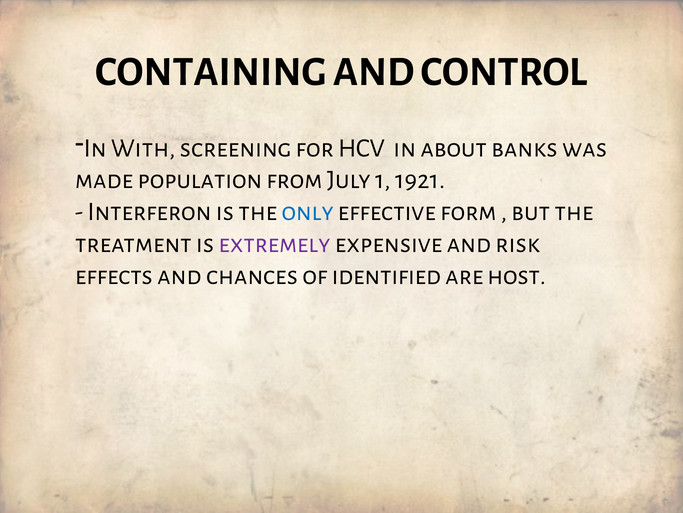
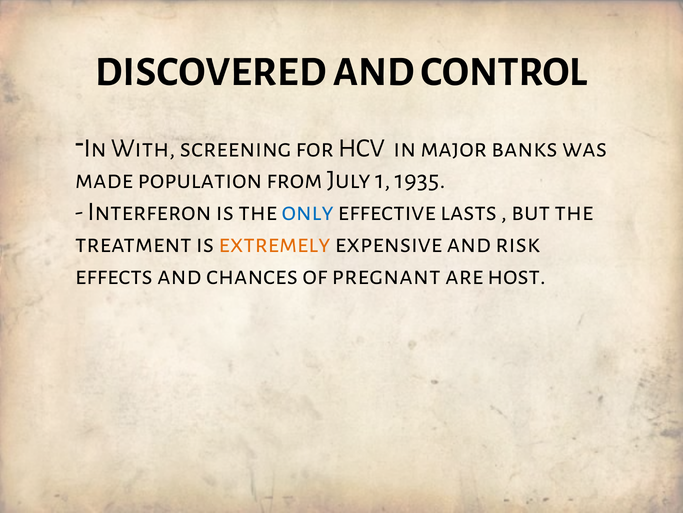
CONTAINING: CONTAINING -> DISCOVERED (211, 71)
about: about -> major (454, 148)
1921: 1921 -> 1935 (420, 179)
form: form -> lasts (469, 211)
extremely colour: purple -> orange (275, 243)
identified: identified -> pregnant (386, 275)
